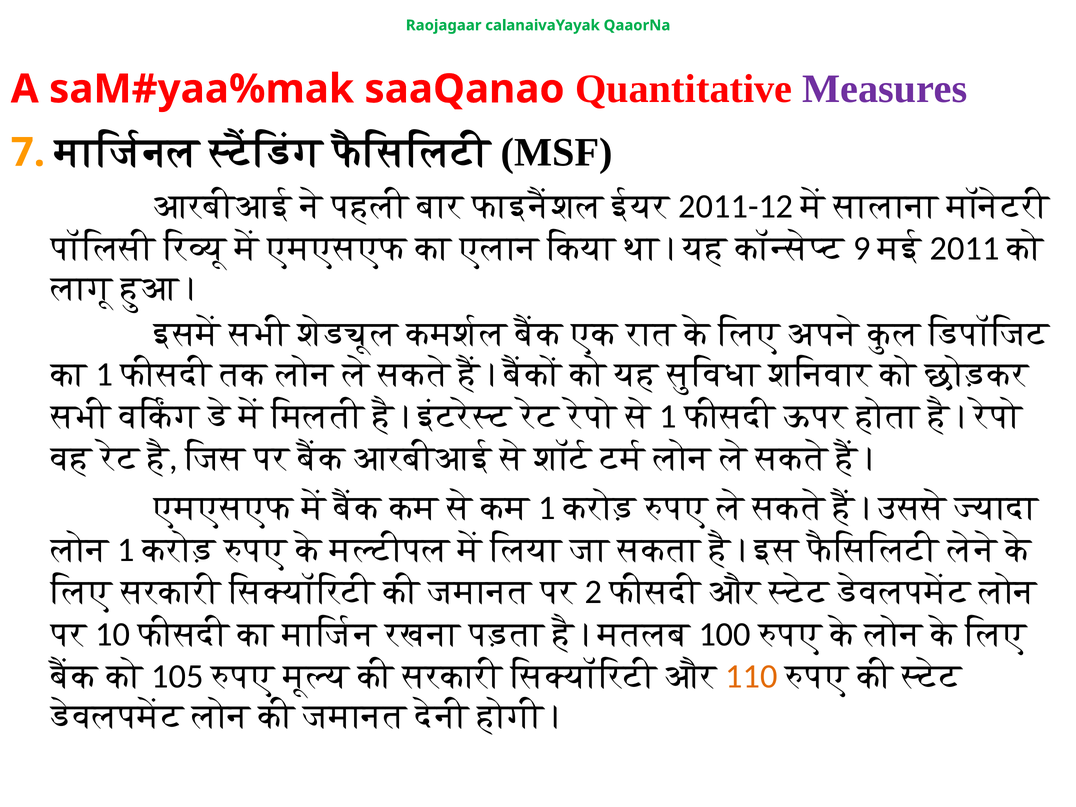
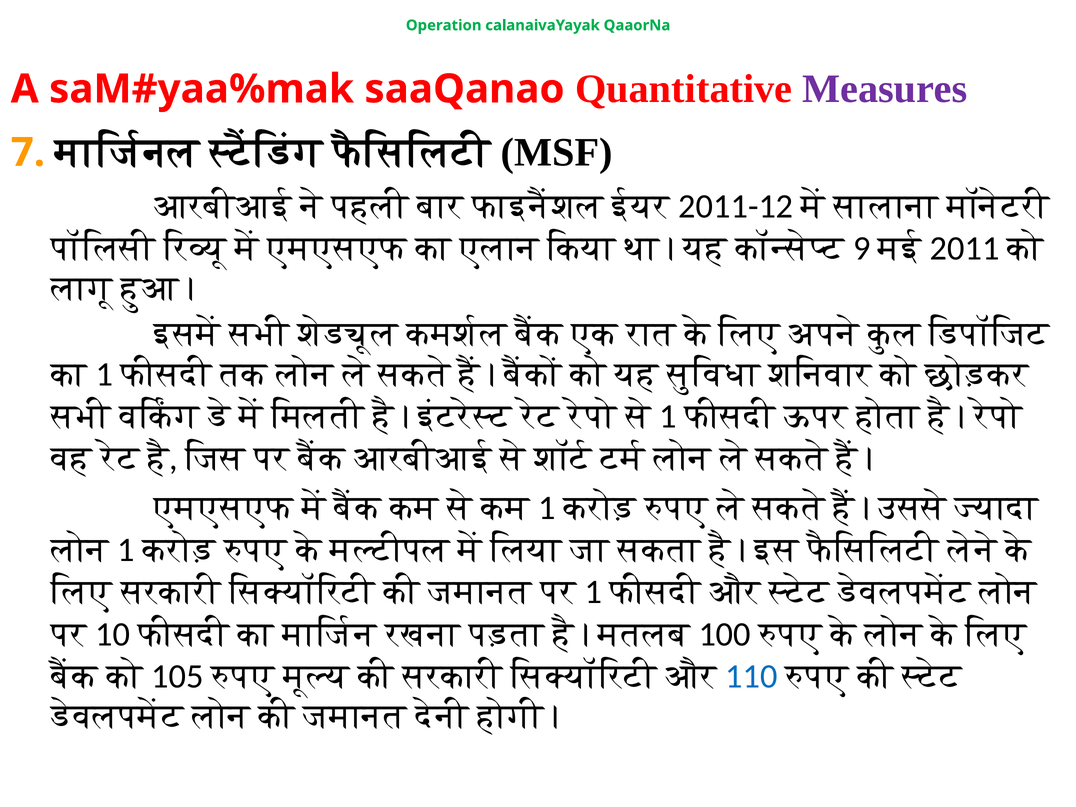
Raojagaar: Raojagaar -> Operation (444, 25)
2: 2 -> 1 (594, 592)
110 colour: orange -> blue (751, 676)
